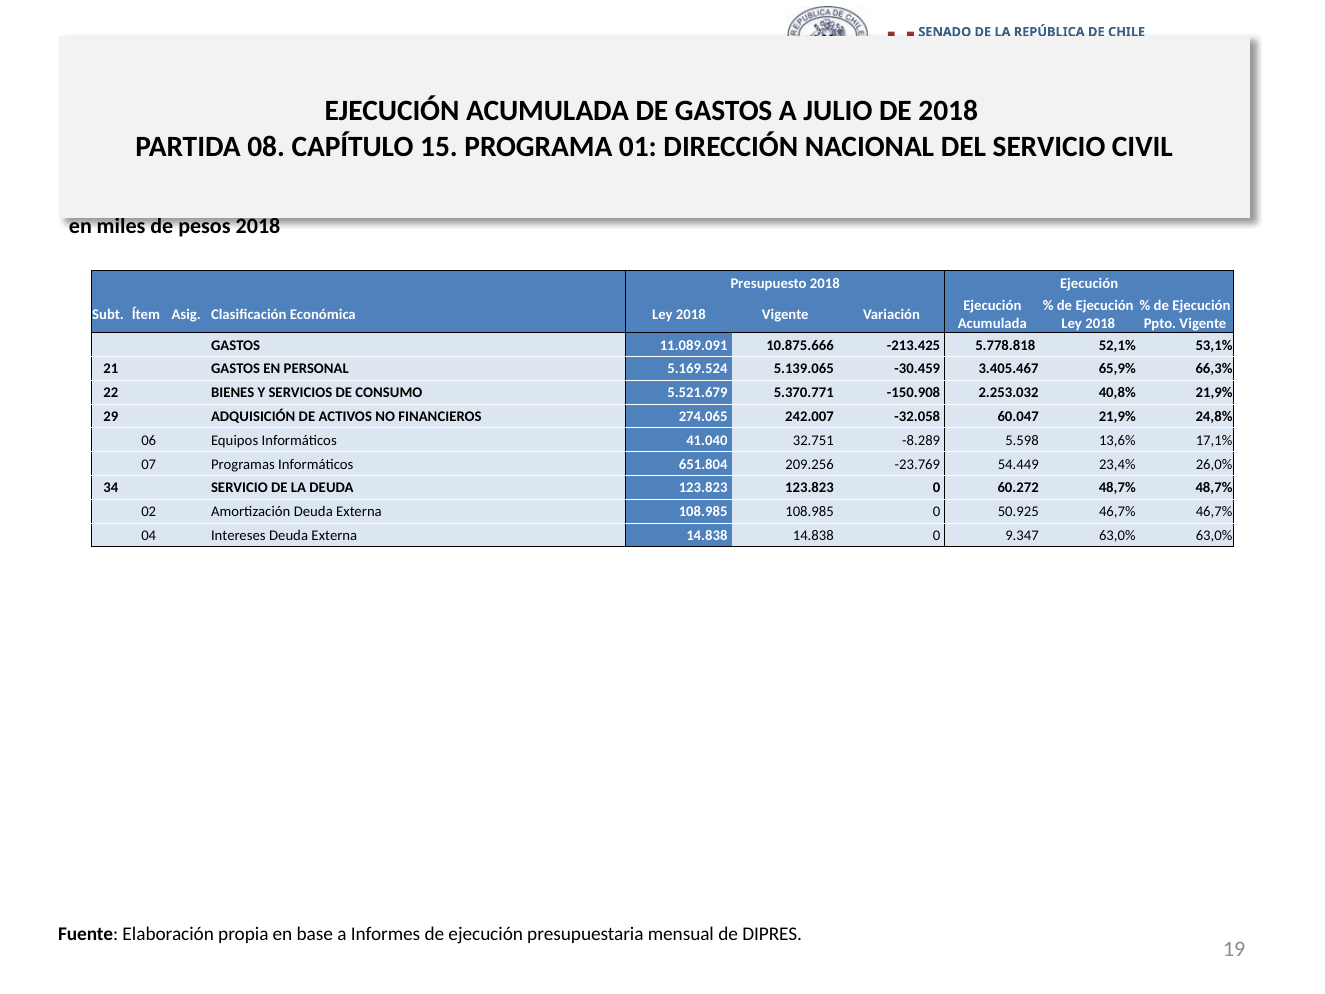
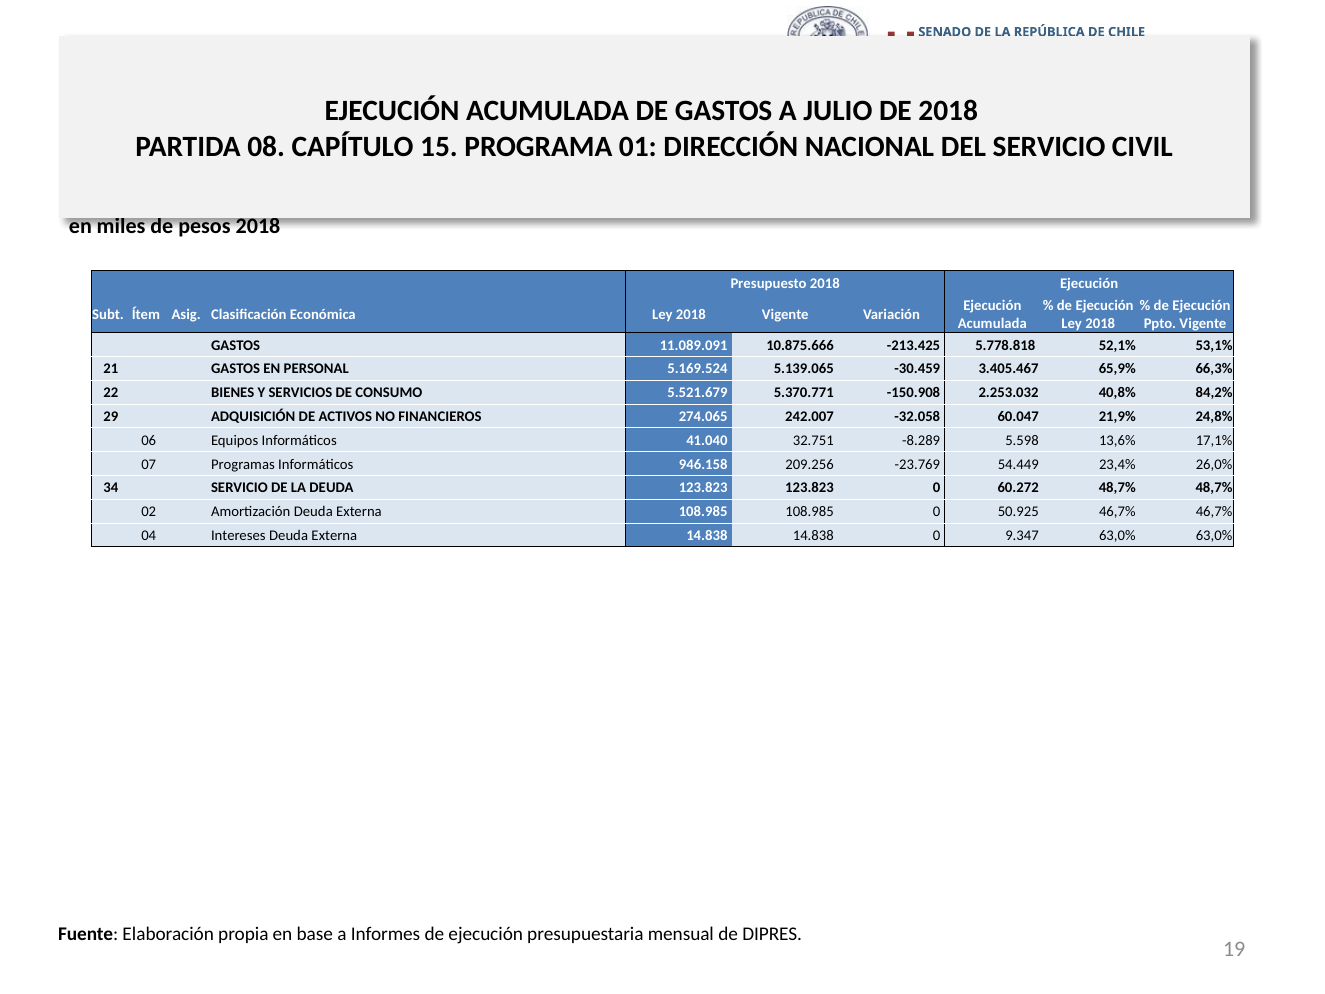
40,8% 21,9%: 21,9% -> 84,2% (1214, 393)
651.804: 651.804 -> 946.158 (703, 464)
